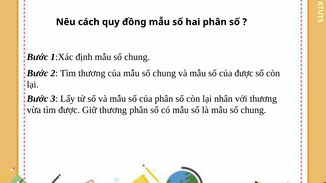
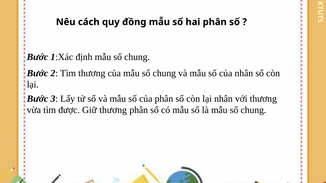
của được: được -> nhân (244, 73)
